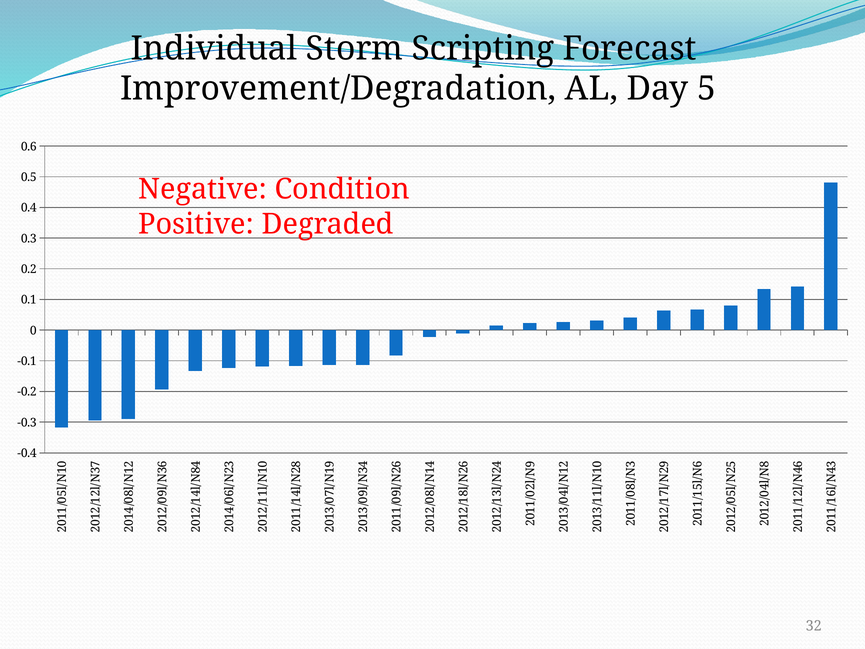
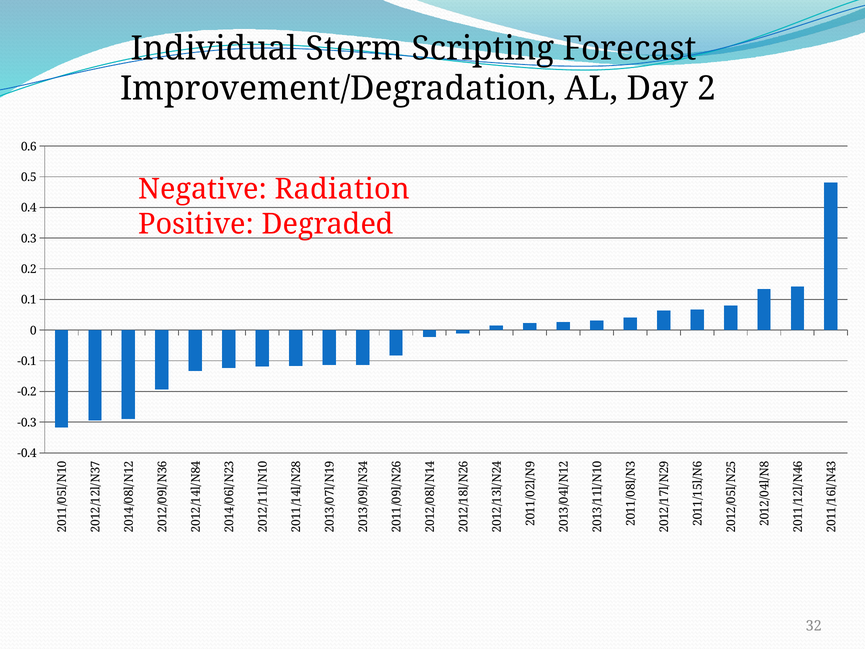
Day 5: 5 -> 2 (707, 89)
Condition: Condition -> Radiation (342, 189)
